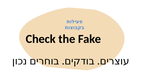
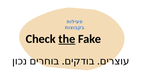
the underline: none -> present (67, 39)
